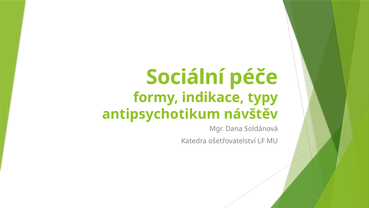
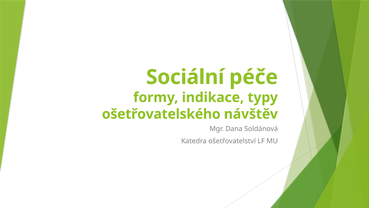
antipsychotikum: antipsychotikum -> ošetřovatelského (161, 114)
